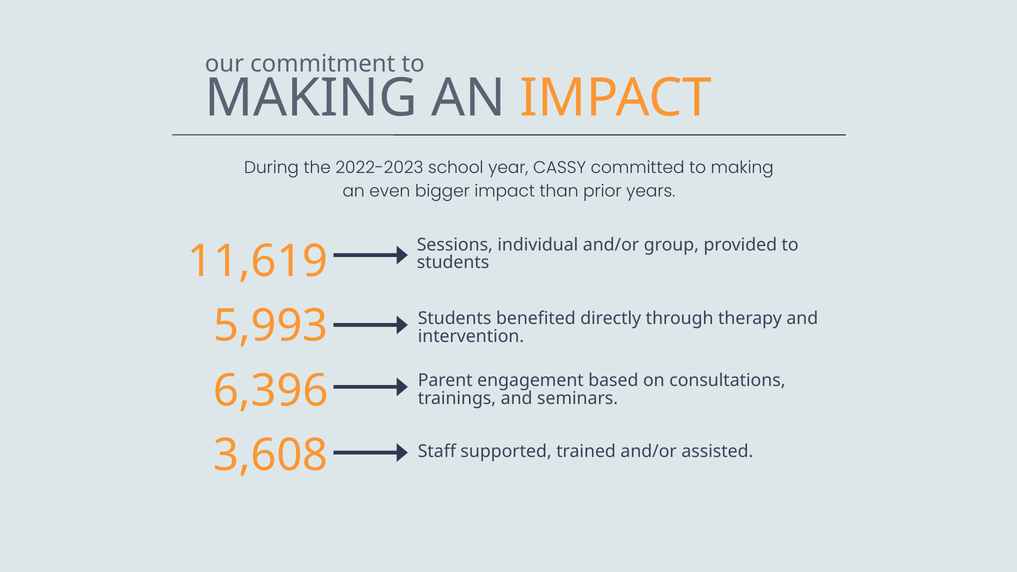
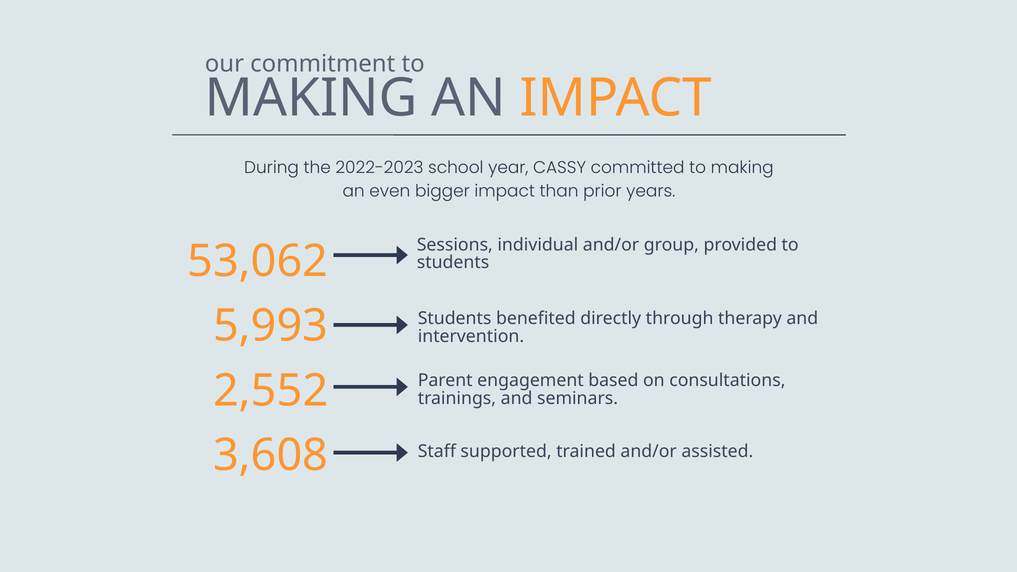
11,619: 11,619 -> 53,062 (258, 261)
6,396: 6,396 -> 2,552 (271, 391)
